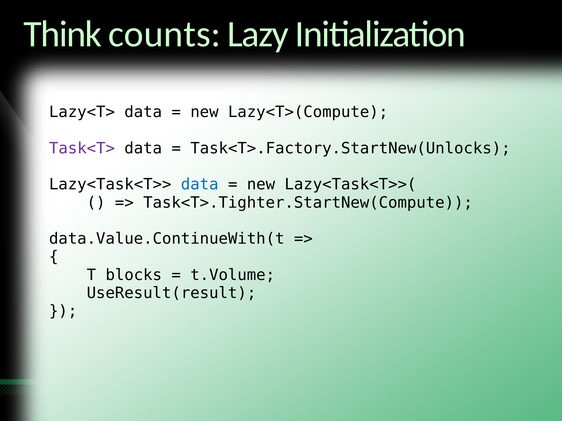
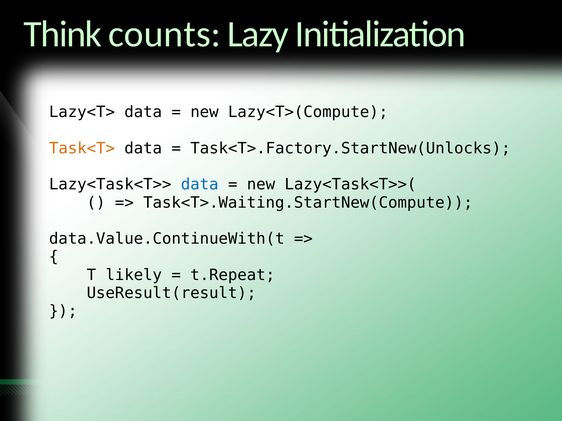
Task<T> colour: purple -> orange (82, 148)
Task<T>.Tighter.StartNew(Compute: Task<T>.Tighter.StartNew(Compute -> Task<T>.Waiting.StartNew(Compute (308, 203)
blocks: blocks -> likely (134, 275)
t.Volume: t.Volume -> t.Repeat (233, 275)
